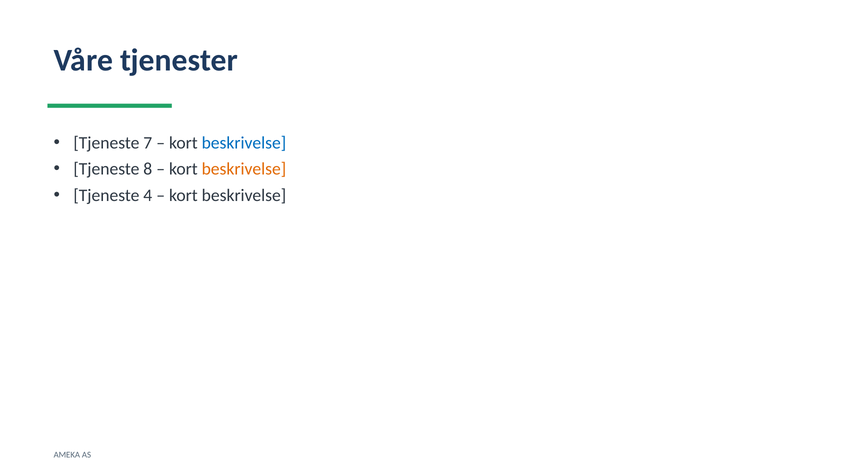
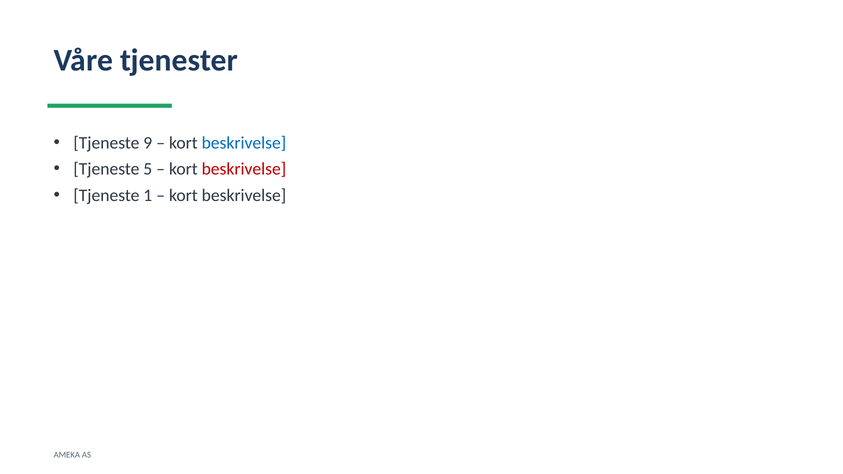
7: 7 -> 9 (148, 143)
8: 8 -> 5 (148, 169)
beskrivelse colour: orange -> red (244, 169)
4: 4 -> 1 (148, 195)
